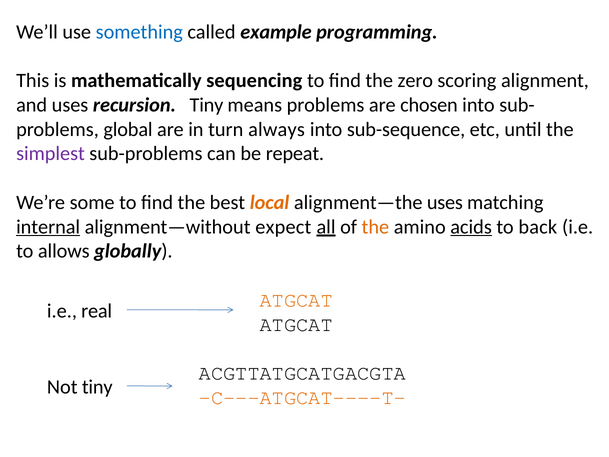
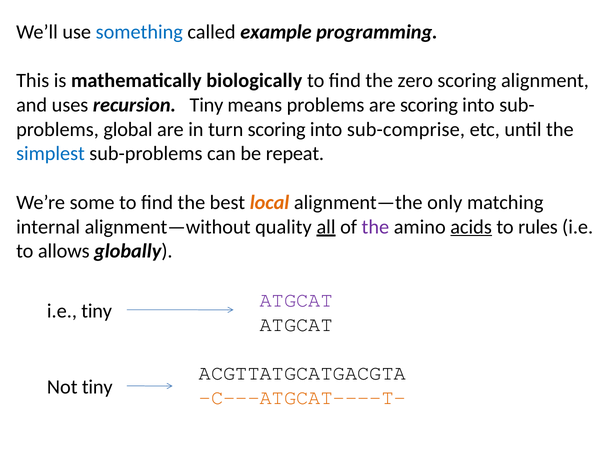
sequencing: sequencing -> biologically (254, 81)
are chosen: chosen -> scoring (429, 105)
turn always: always -> scoring (277, 129)
sub-sequence: sub-sequence -> sub-comprise (406, 129)
simplest colour: purple -> blue (50, 154)
alignment—the uses: uses -> only (445, 202)
internal underline: present -> none (48, 227)
expect: expect -> quality (283, 227)
the colour: orange -> purple (375, 227)
back: back -> rules (538, 227)
ATGCAT colour: orange -> purple (296, 300)
i.e real: real -> tiny (97, 311)
